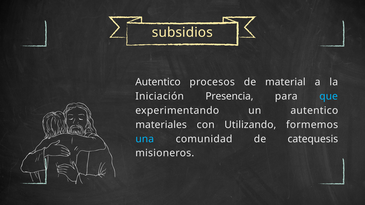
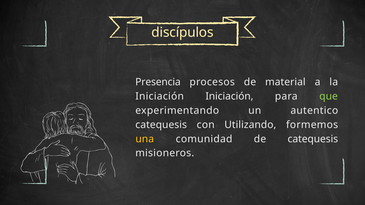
subsidios: subsidios -> discípulos (183, 33)
Autentico: Autentico -> Presencia (158, 82)
Iniciación Presencia: Presencia -> Iniciación (229, 96)
que colour: light blue -> light green (329, 96)
materiales: materiales -> catequesis (161, 125)
una colour: light blue -> yellow (145, 139)
